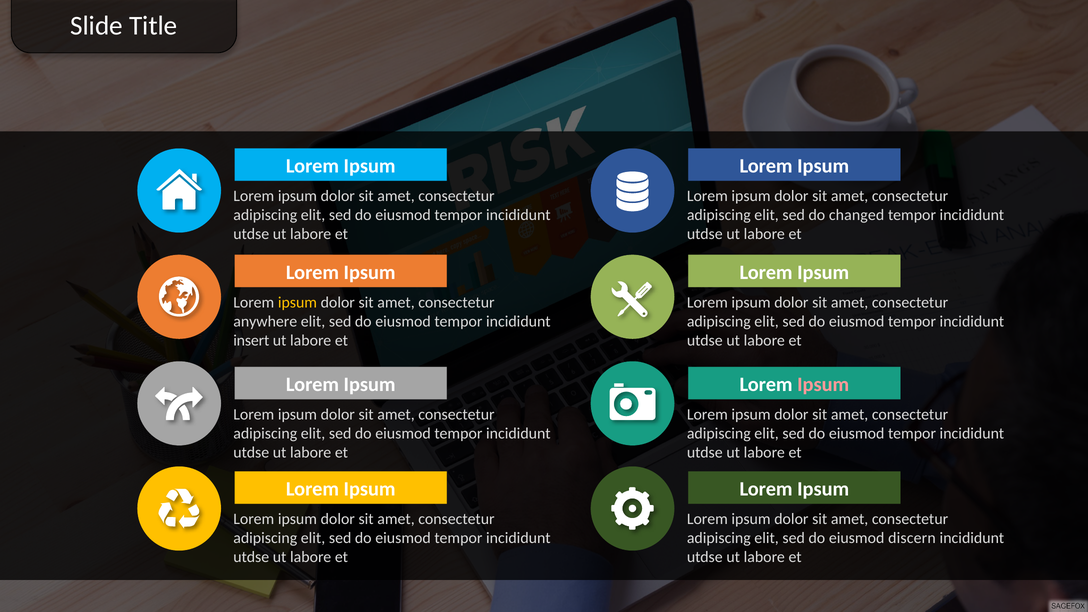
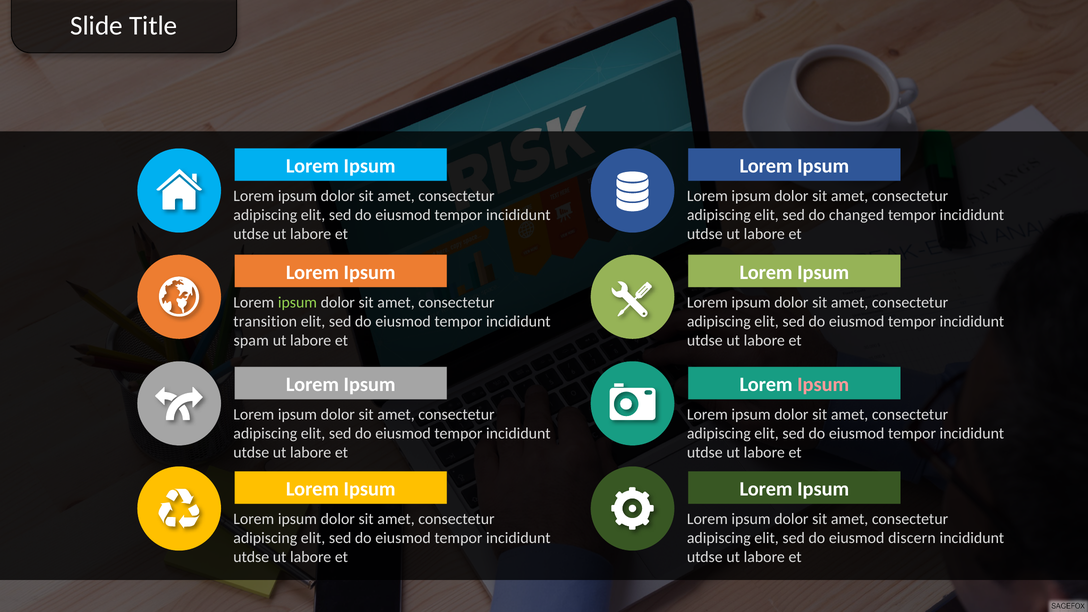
ipsum colour: yellow -> light green (297, 302)
anywhere: anywhere -> transition (265, 321)
insert: insert -> spam (251, 340)
